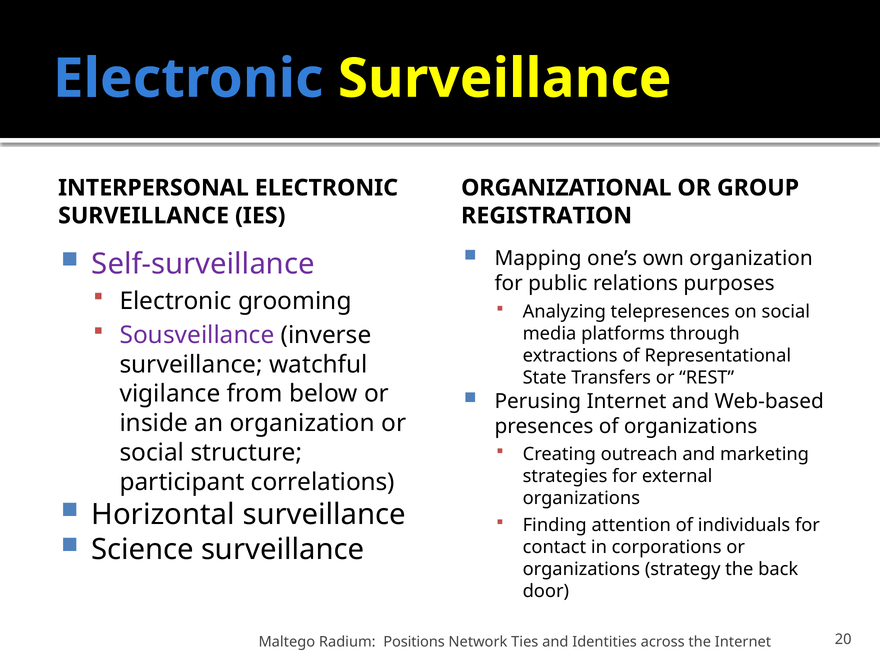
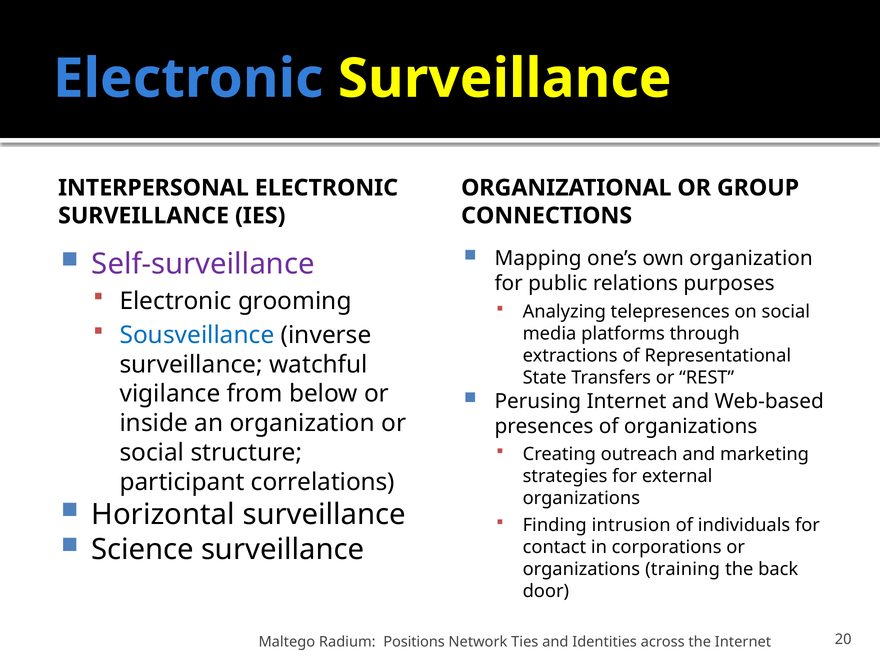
REGISTRATION: REGISTRATION -> CONNECTIONS (547, 216)
Sousveillance colour: purple -> blue (197, 335)
attention: attention -> intrusion (631, 525)
strategy: strategy -> training (683, 569)
